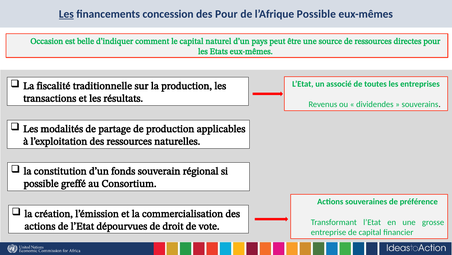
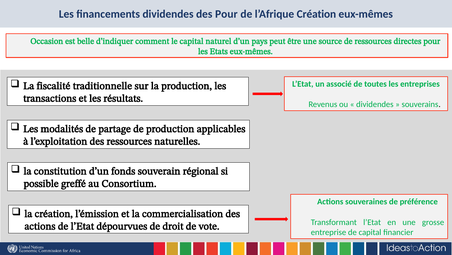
Les underline: present -> none (66, 14)
financements concession: concession -> dividendes (168, 14)
l’Afrique Possible: Possible -> Création (316, 14)
